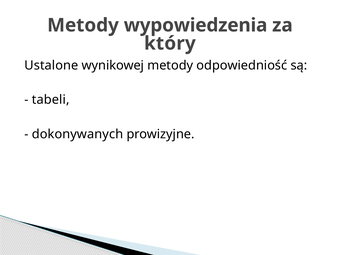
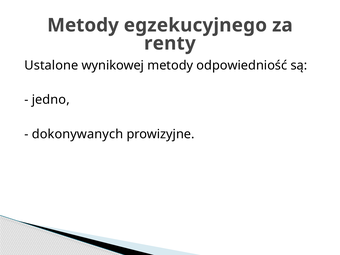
wypowiedzenia: wypowiedzenia -> egzekucyjnego (195, 25)
który: który -> renty (170, 43)
tabeli: tabeli -> jedno (51, 100)
